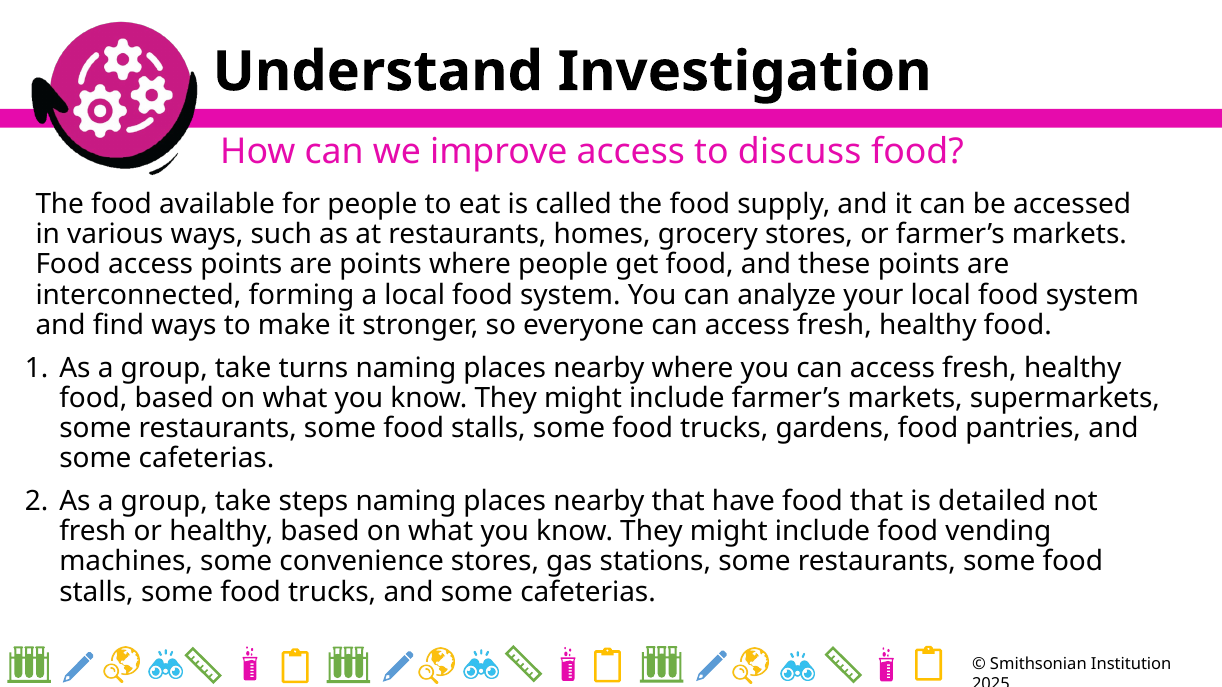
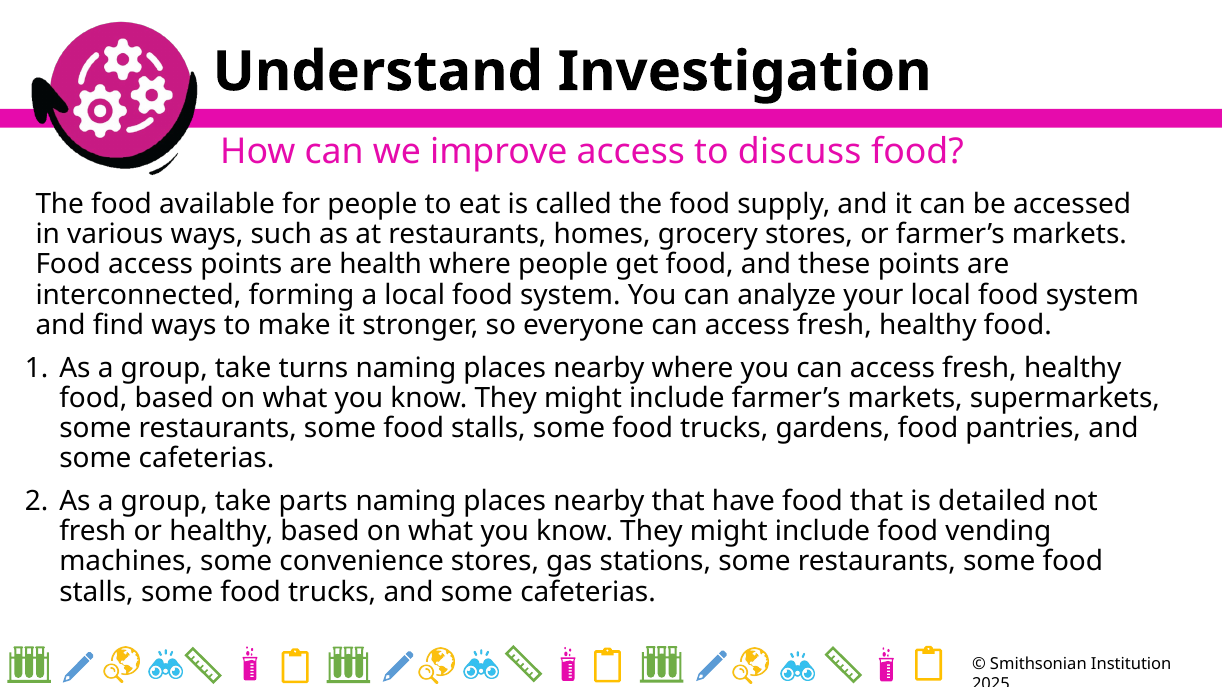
are points: points -> health (381, 265)
steps: steps -> parts (313, 502)
